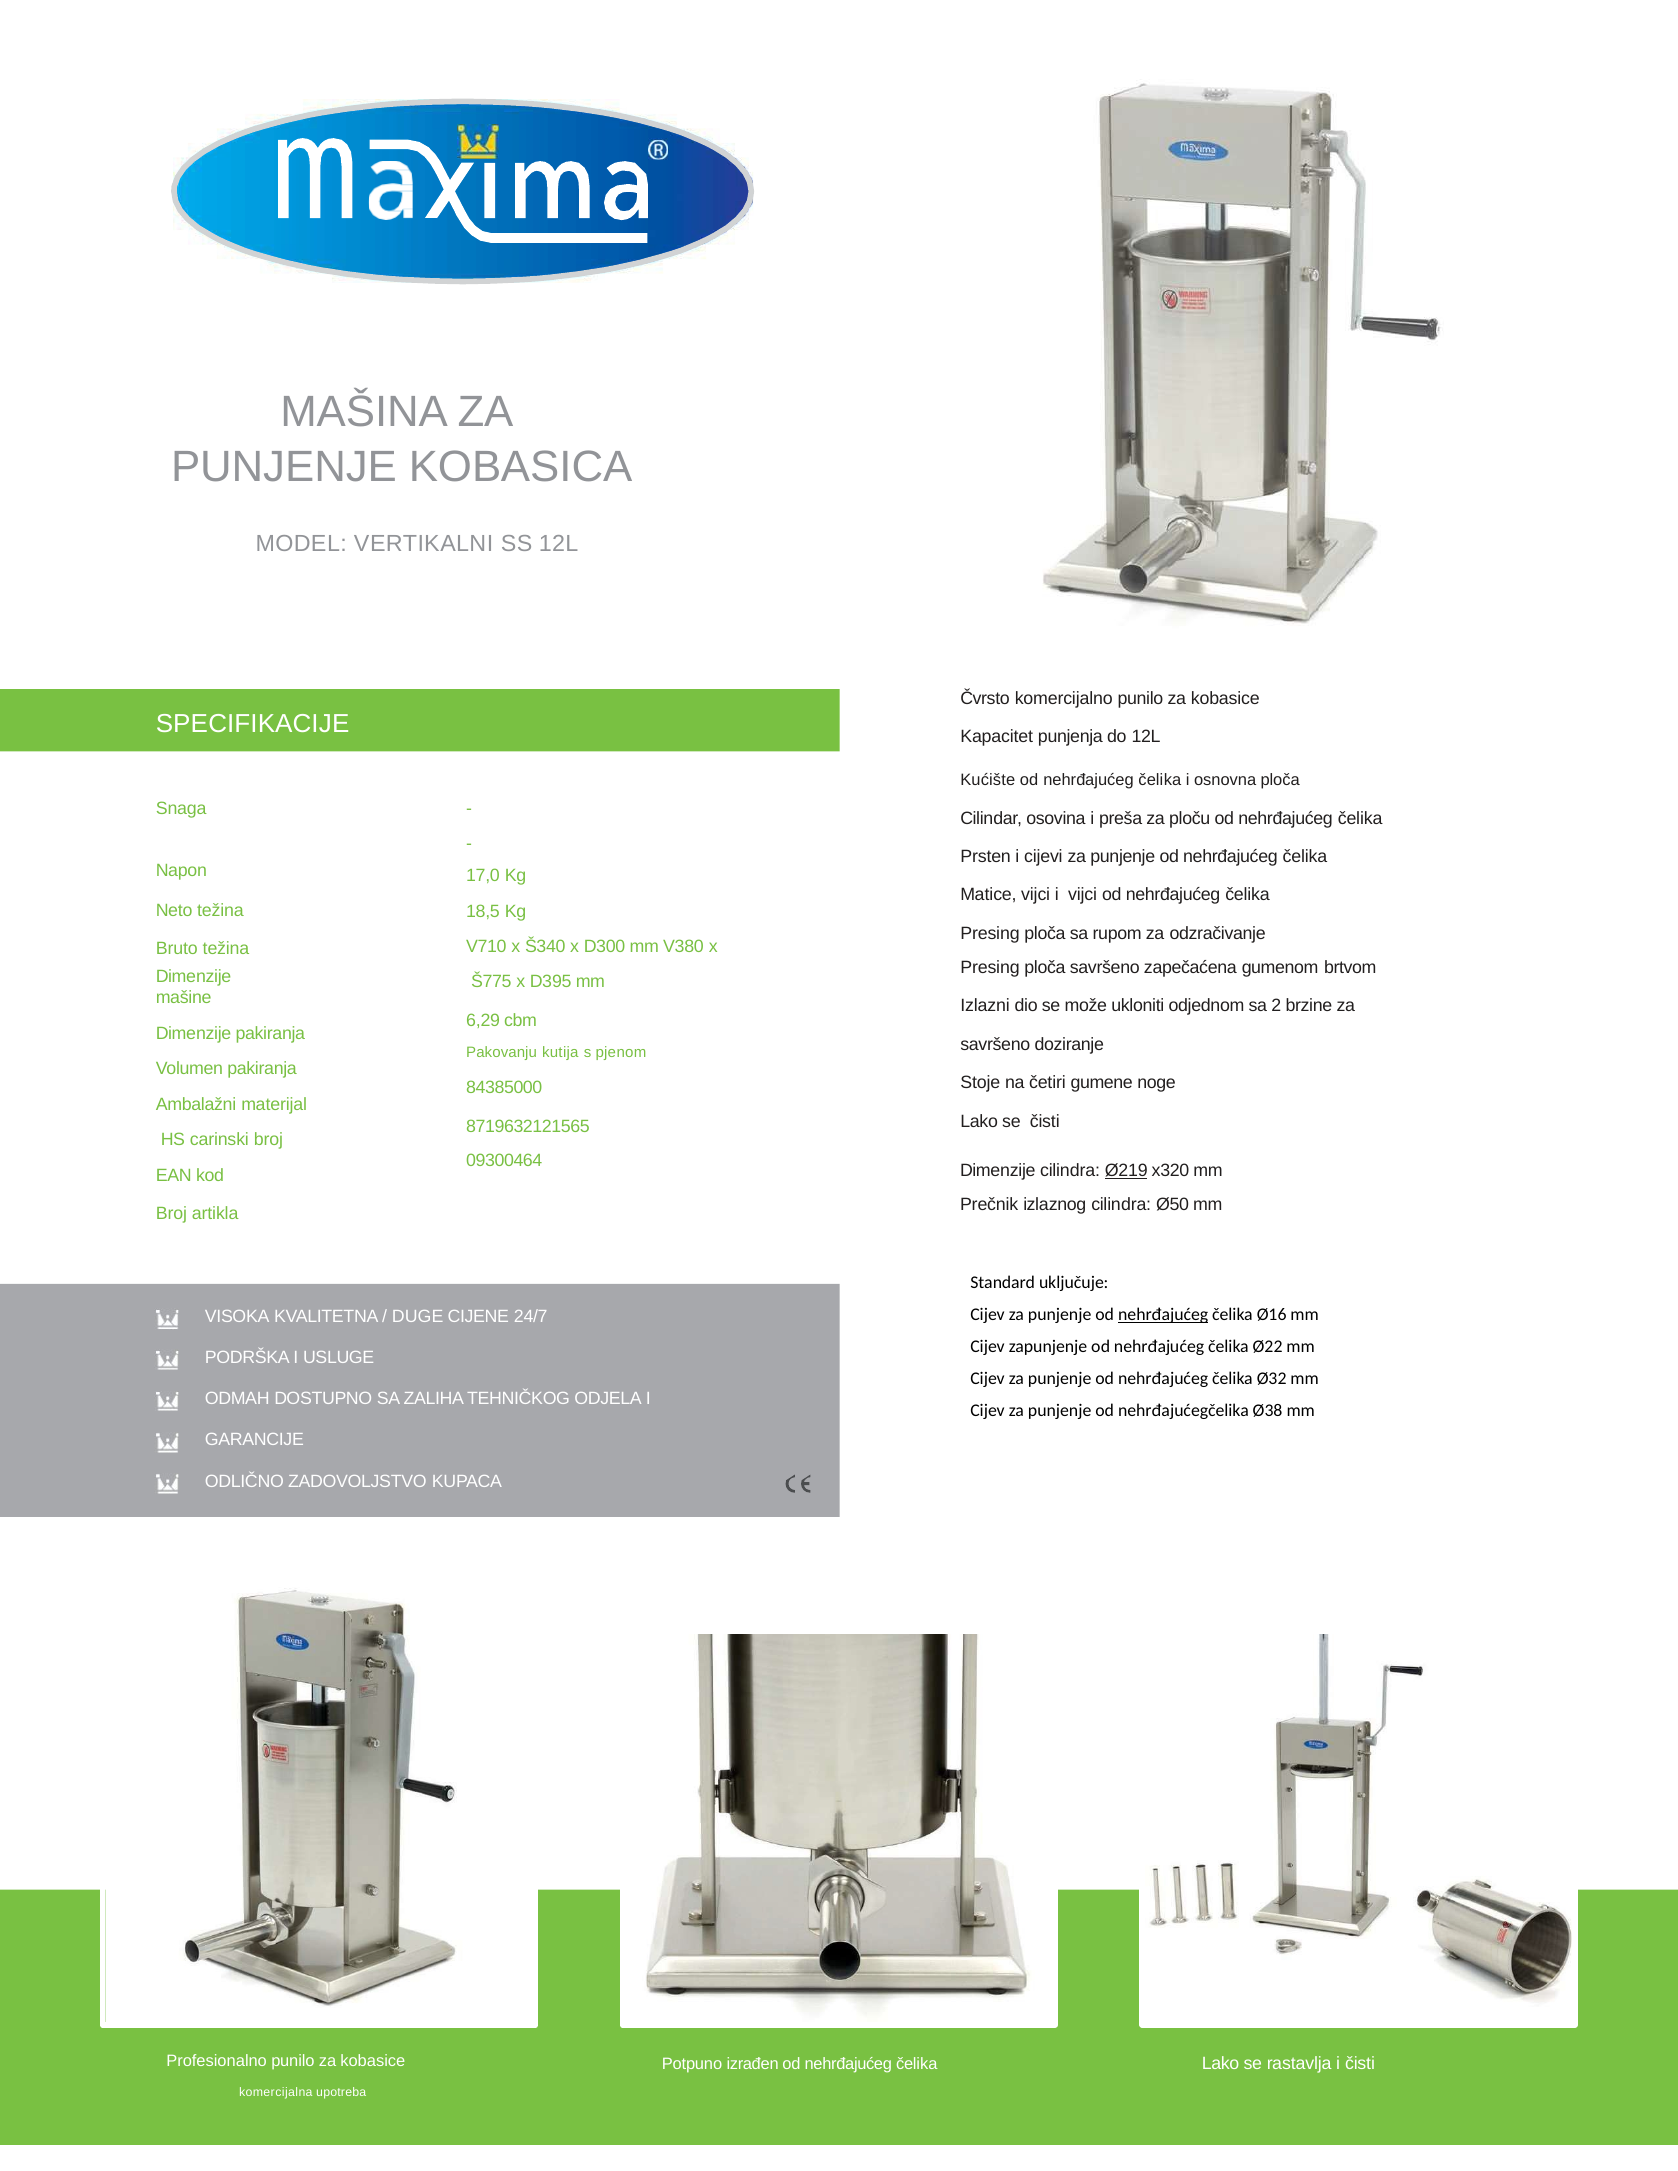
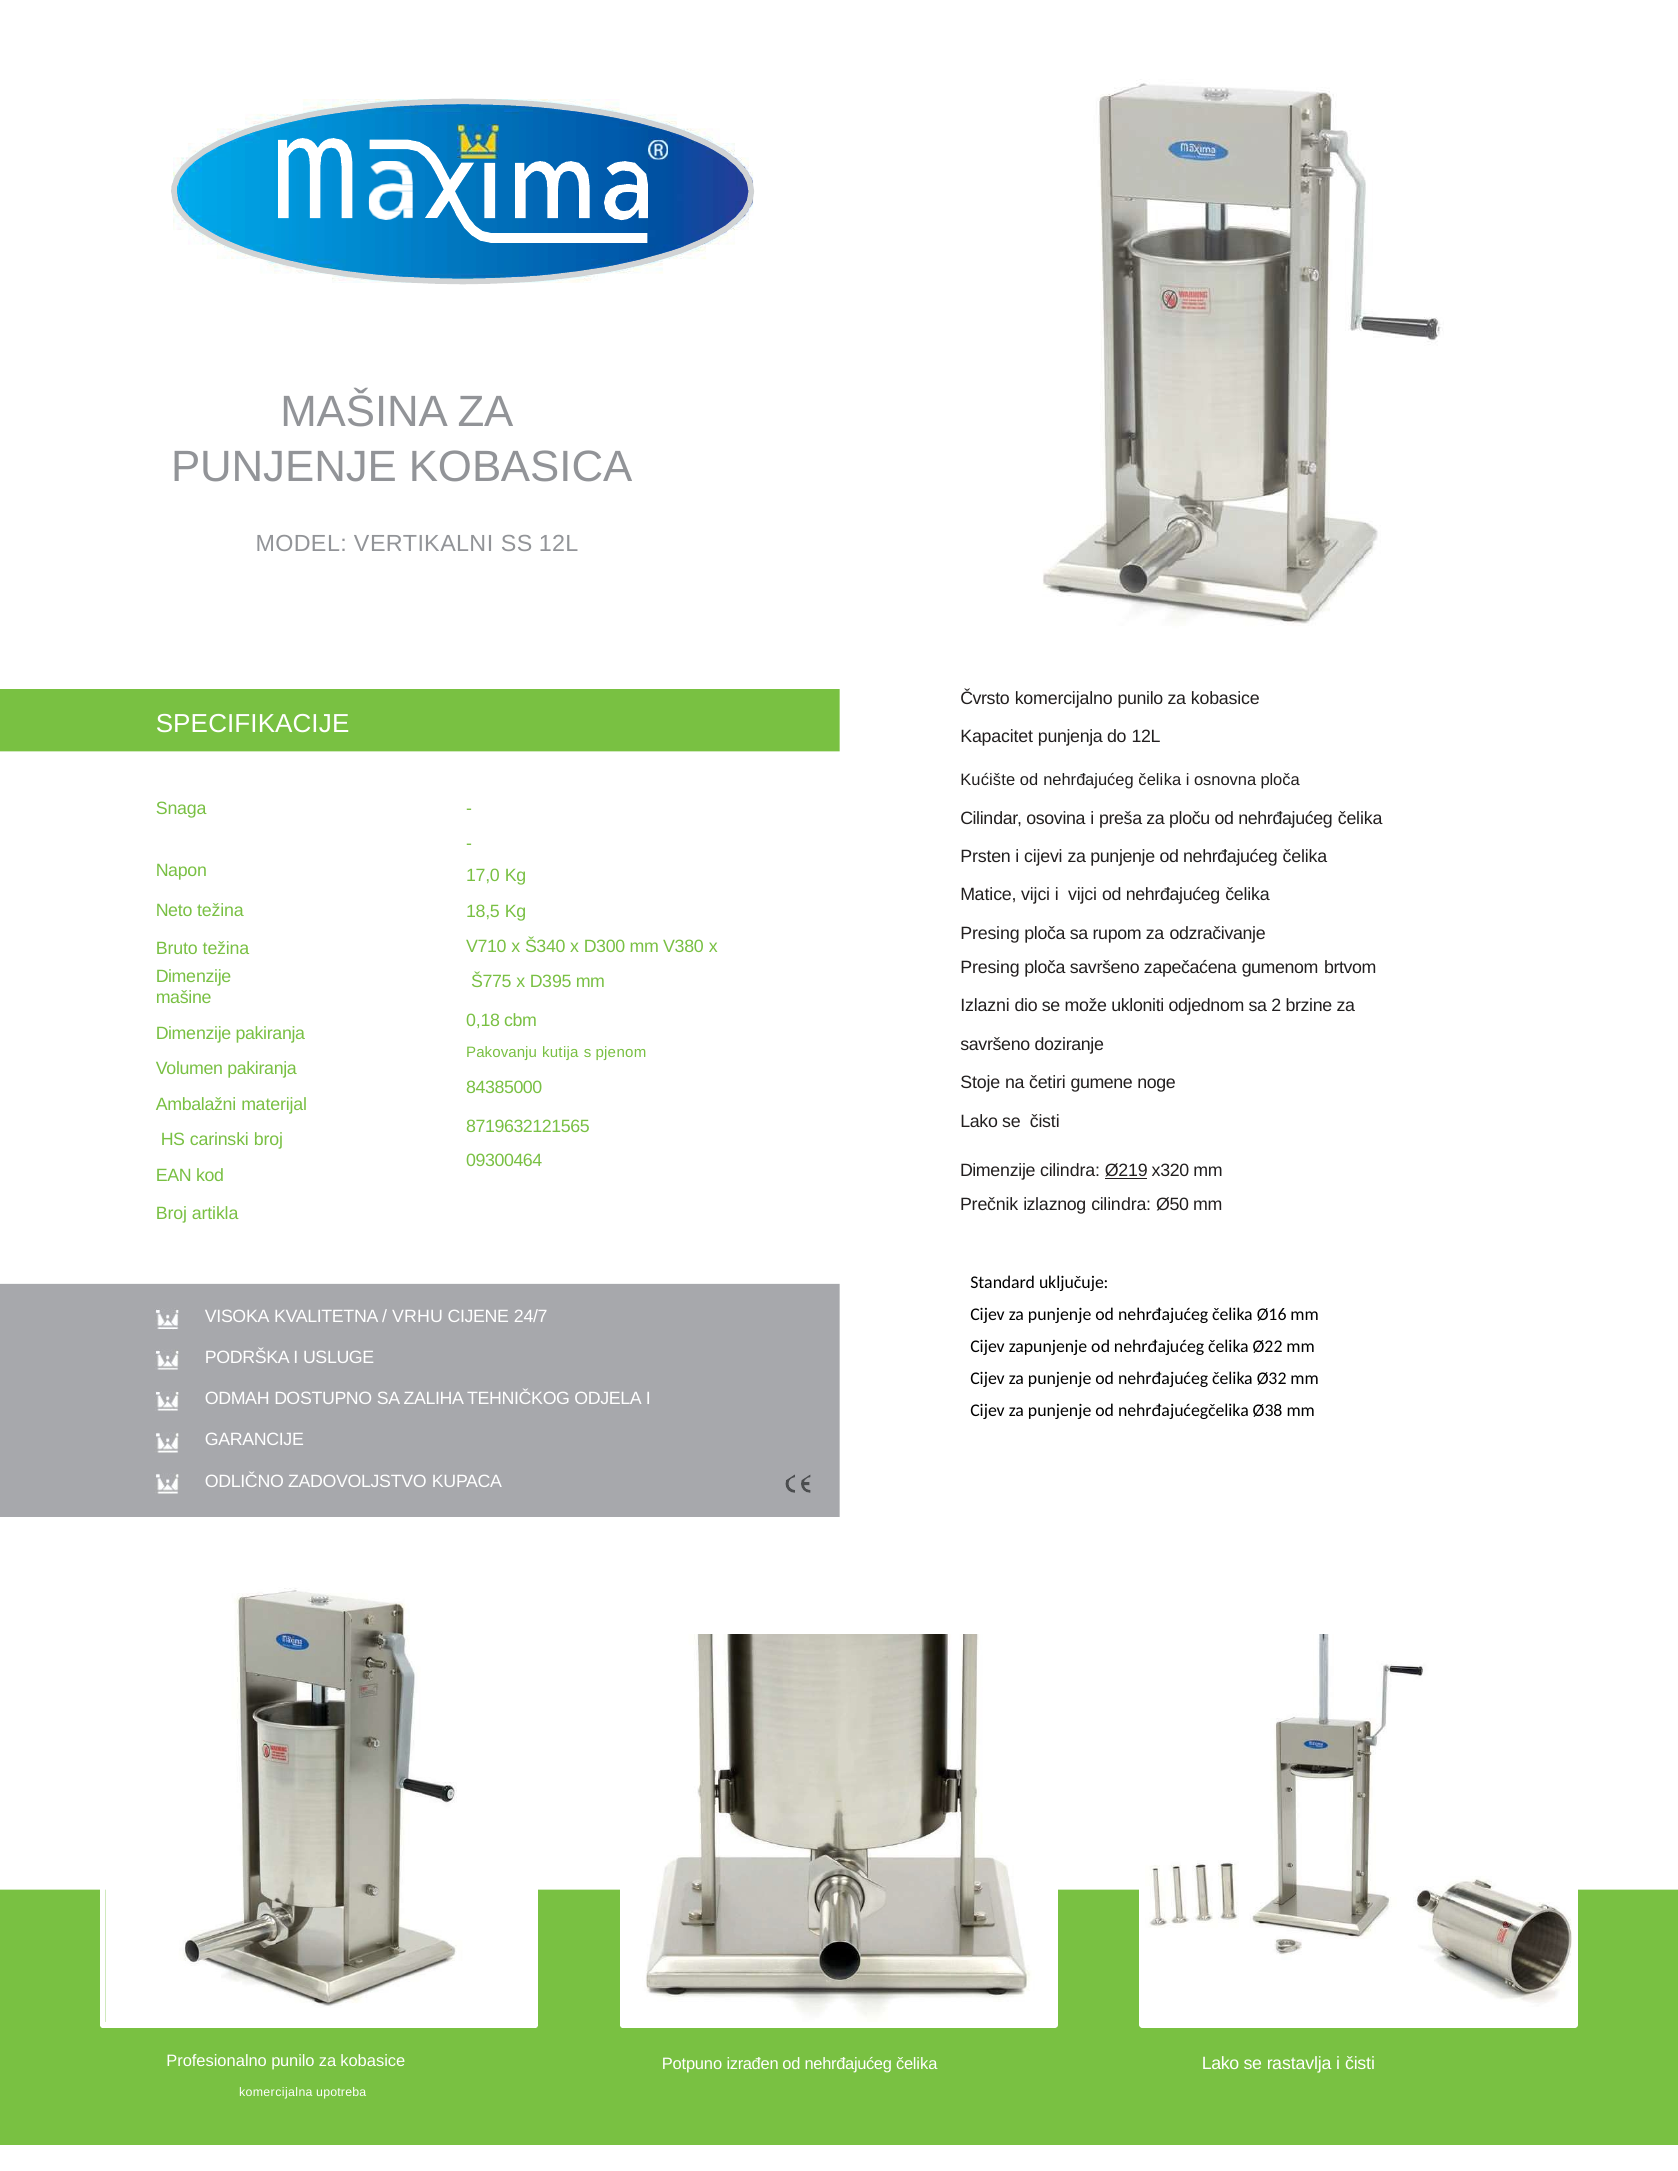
6,29: 6,29 -> 0,18 (483, 1021)
nehrđajućeg underline: present -> none (1163, 1315)
DUGE: DUGE -> VRHU (418, 1317)
